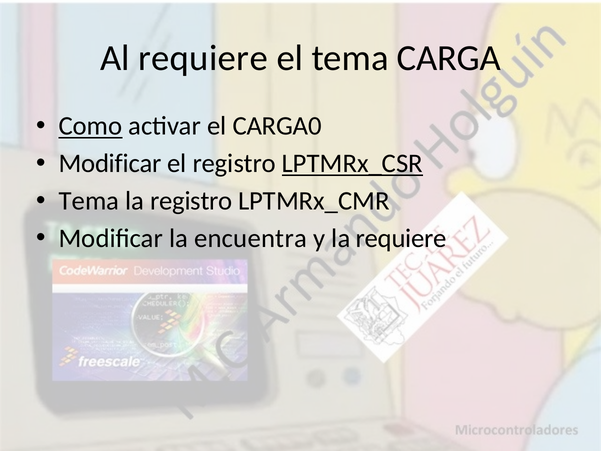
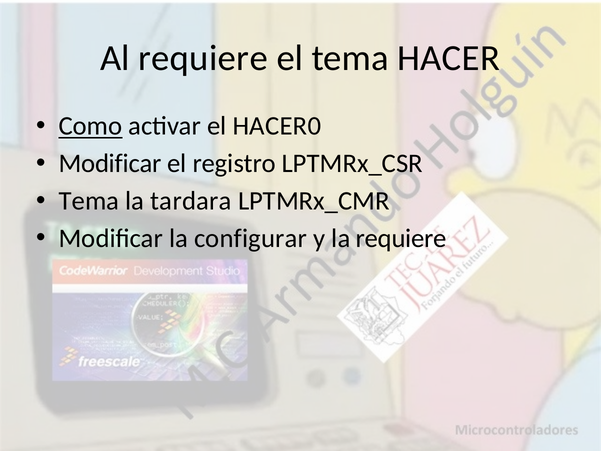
CARGA: CARGA -> HACER (449, 58)
CARGA0: CARGA0 -> HACER0 (277, 126)
LPTMRx_CSR underline: present -> none (352, 164)
la registro: registro -> tardara (191, 201)
encuentra: encuentra -> configurar (251, 238)
